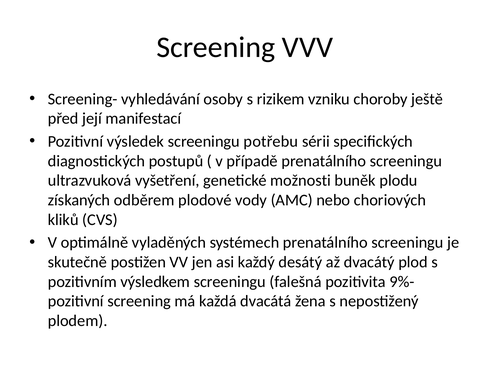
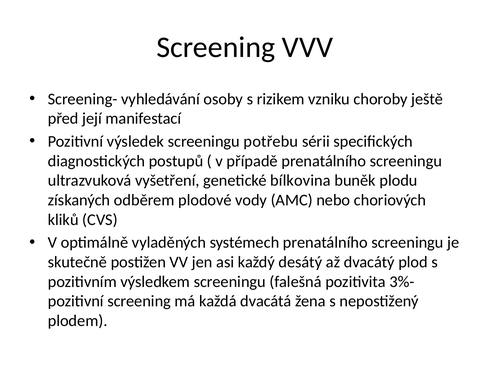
možnosti: možnosti -> bílkovina (300, 181)
9%-: 9%- -> 3%- (402, 282)
